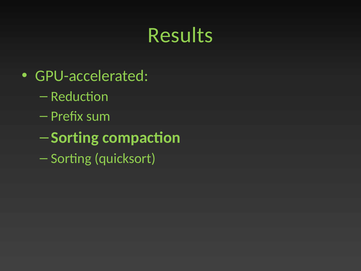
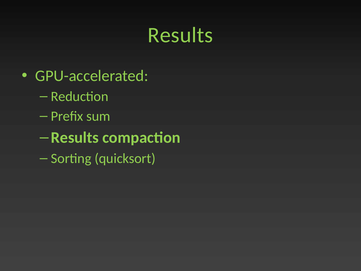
Sorting: Sorting -> Results (75, 138)
